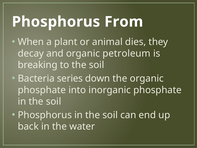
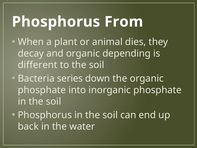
petroleum: petroleum -> depending (127, 53)
breaking: breaking -> different (38, 65)
